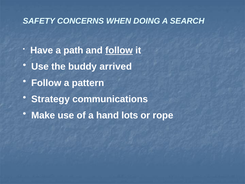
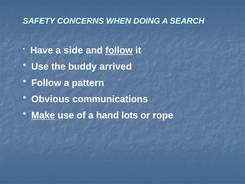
path: path -> side (73, 50)
Strategy: Strategy -> Obvious (50, 99)
Make underline: none -> present (43, 115)
